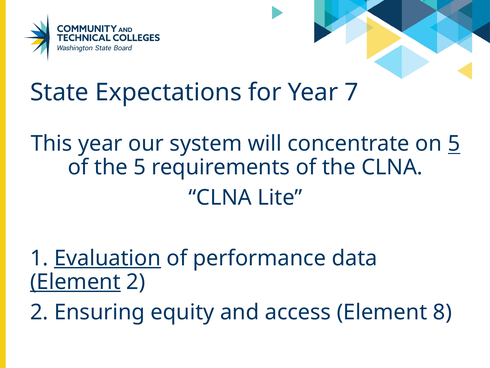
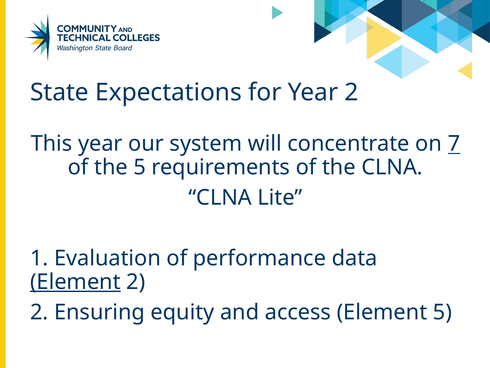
Year 7: 7 -> 2 (352, 92)
on 5: 5 -> 7 (454, 143)
Evaluation underline: present -> none (107, 258)
Element 8: 8 -> 5 (442, 312)
